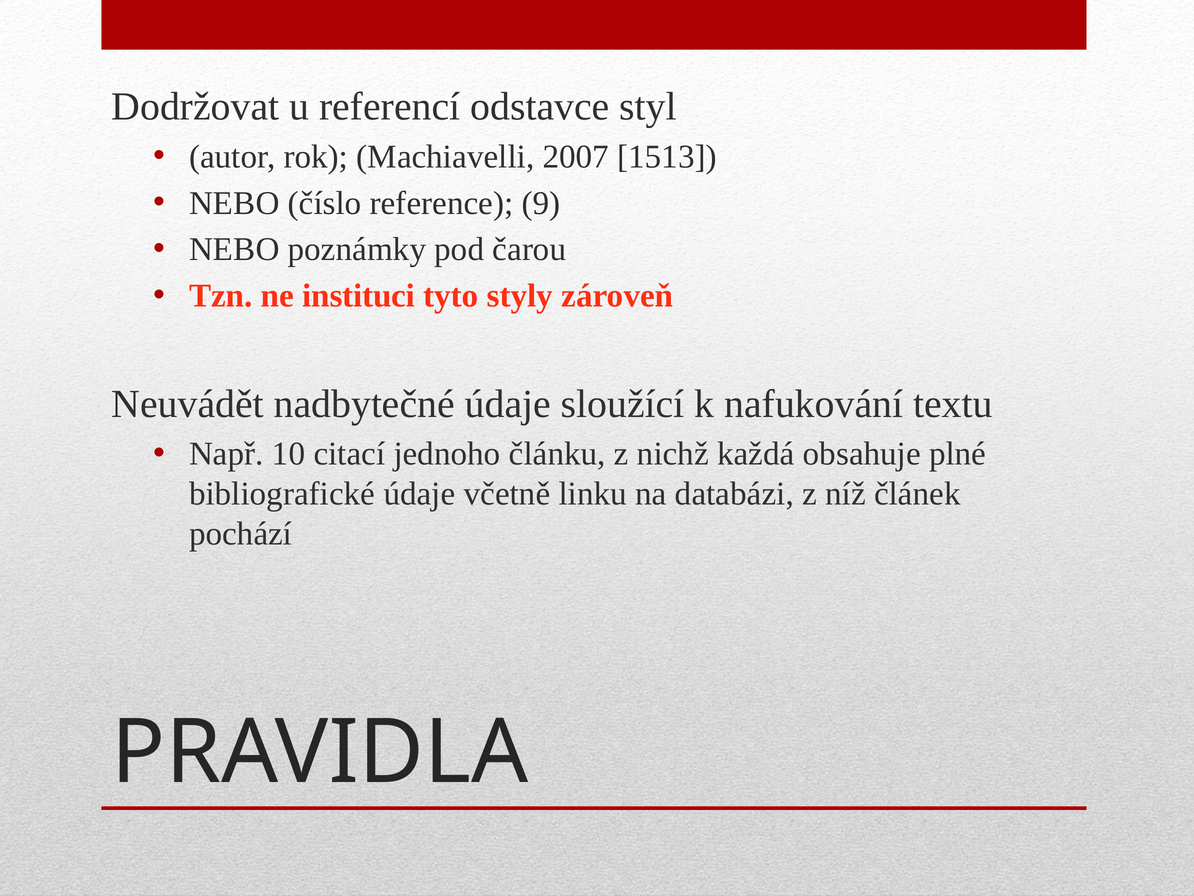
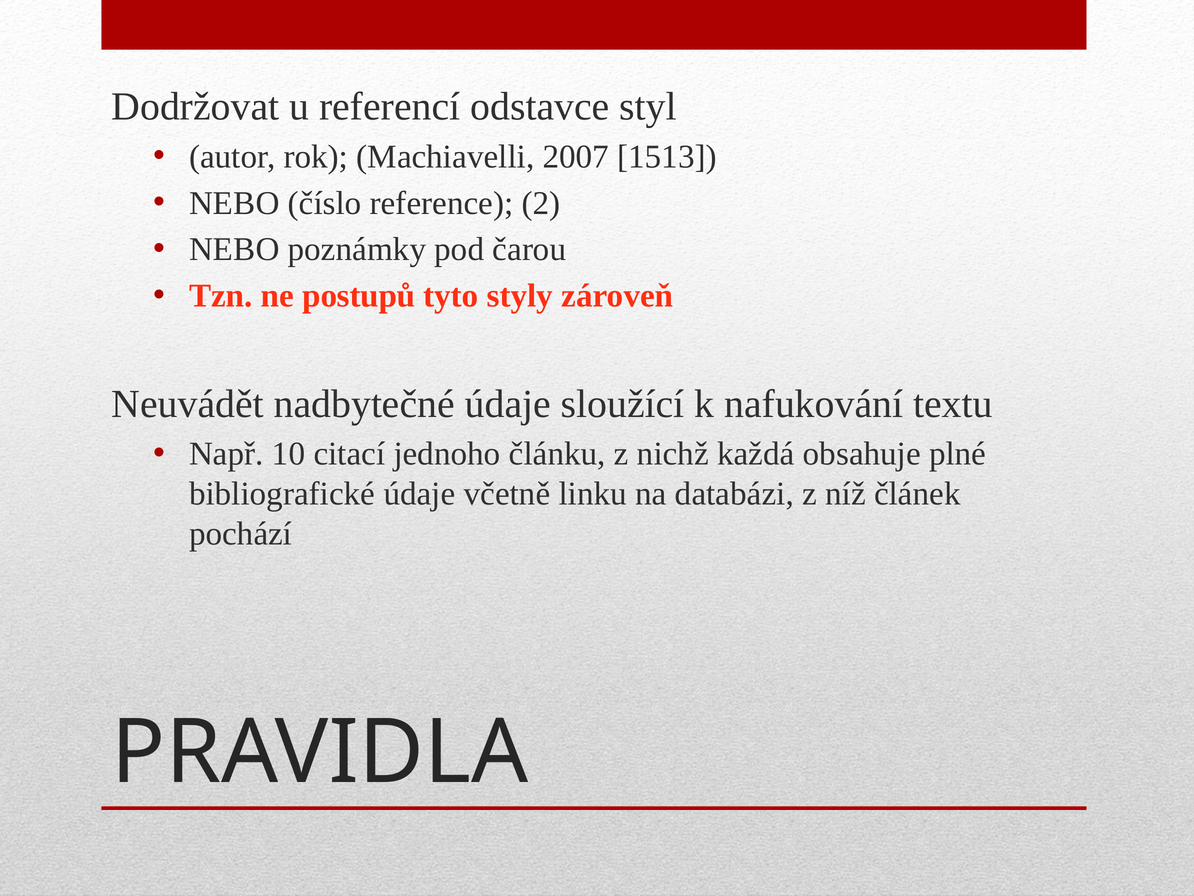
9: 9 -> 2 (541, 203)
instituci: instituci -> postupů (359, 296)
